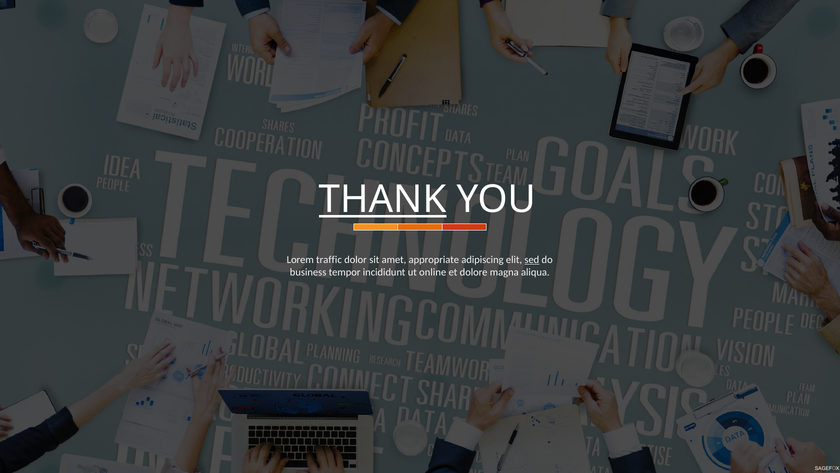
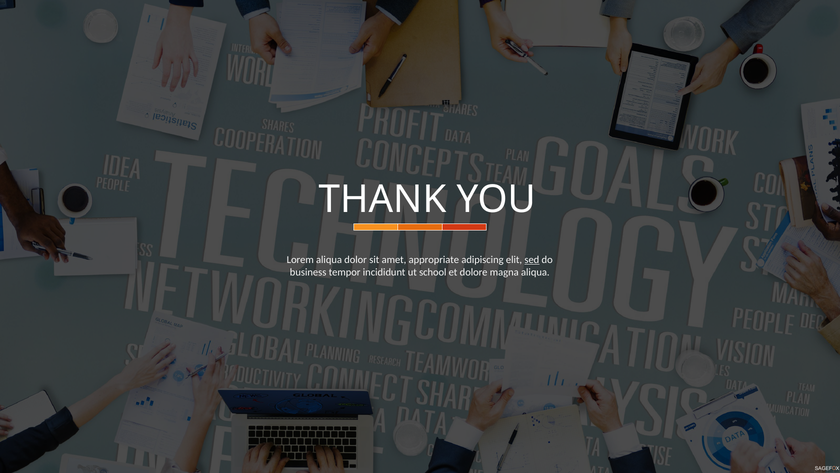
THANK underline: present -> none (383, 199)
Lorem traffic: traffic -> aliqua (329, 259)
online: online -> school (433, 272)
